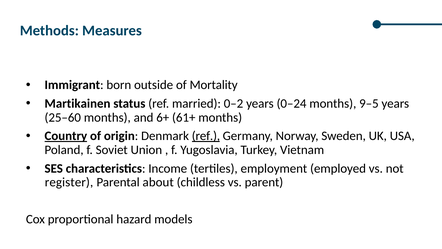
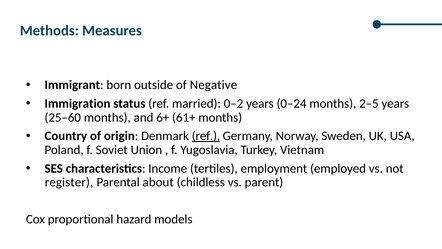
Mortality: Mortality -> Negative (213, 85)
Martikainen: Martikainen -> Immigration (78, 103)
9–5: 9–5 -> 2–5 (369, 103)
Country underline: present -> none (66, 136)
